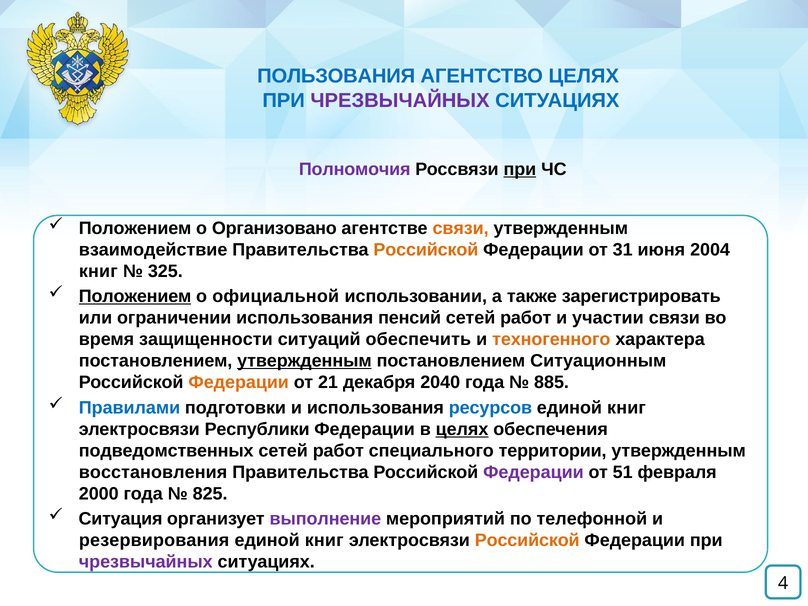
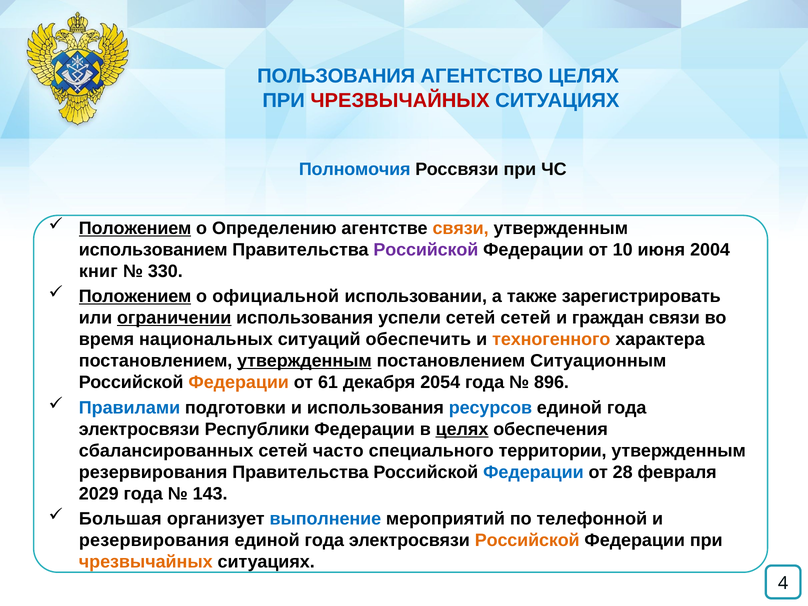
ЧРЕЗВЫЧАЙНЫХ colour: purple -> red (400, 100)
Полномочия colour: purple -> blue (355, 169)
при underline: present -> none (520, 169)
Положением underline: none -> present (135, 228)
Организовано: Организовано -> Определению (274, 228)
взаимодействие: взаимодействие -> использованием (153, 250)
Российской colour: orange -> purple (426, 250)
31: 31 -> 10 (623, 250)
325: 325 -> 330 (165, 271)
ограничении underline: none -> present (174, 318)
пенсий: пенсий -> успели (410, 318)
работ: работ -> сетей (526, 318)
участии: участии -> граждан (608, 318)
защищенности: защищенности -> национальных (206, 339)
21: 21 -> 61 (328, 383)
2040: 2040 -> 2054 (440, 383)
885: 885 -> 896 (552, 383)
книг: книг -> года (627, 408)
подведомственных: подведомственных -> сбалансированных (166, 451)
работ: работ -> часто (338, 451)
восстановления: восстановления -> резервирования (153, 472)
Федерации colour: purple -> blue (533, 472)
51: 51 -> 28 (623, 472)
2000: 2000 -> 2029 (99, 494)
825: 825 -> 143 (210, 494)
Ситуация: Ситуация -> Большая (120, 519)
выполнение colour: purple -> blue (325, 519)
книг: книг -> года (324, 540)
чрезвычайных colour: purple -> orange (146, 562)
